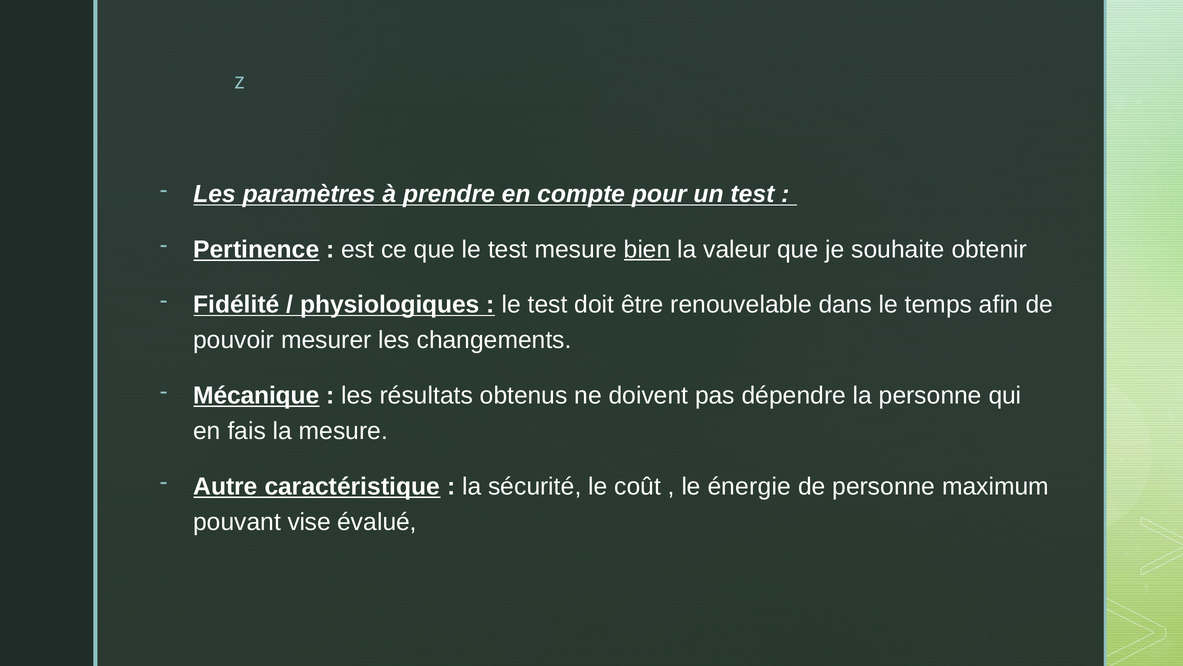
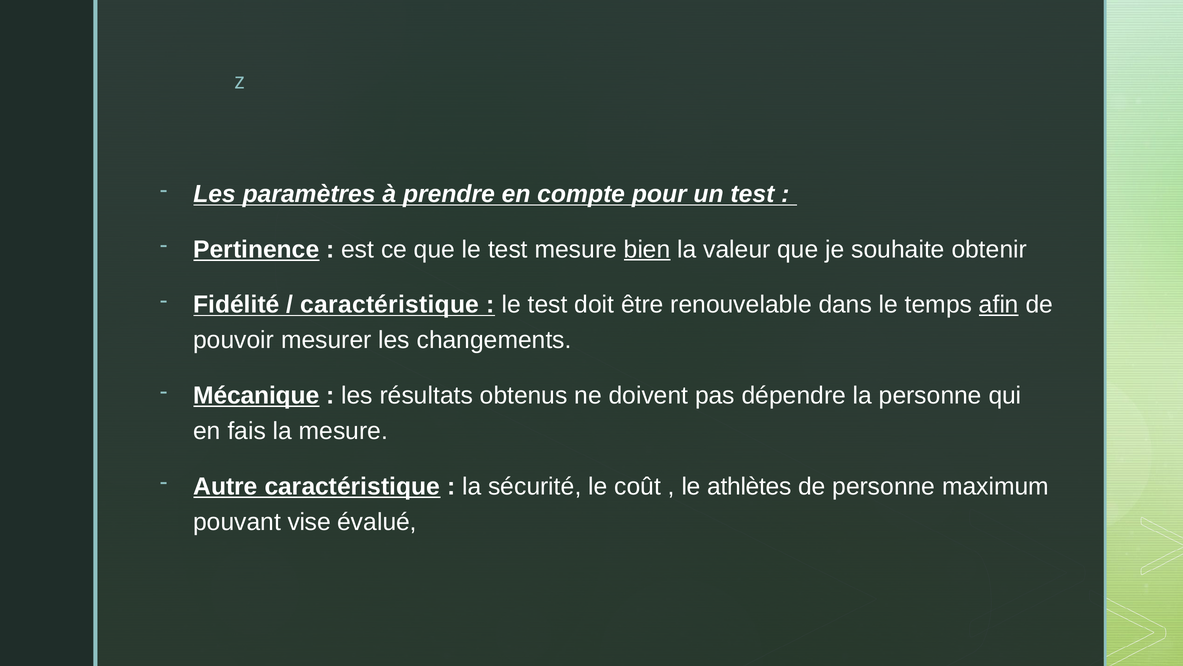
physiologiques: physiologiques -> caractéristique (390, 304)
afin underline: none -> present (999, 304)
énergie: énergie -> athlètes (749, 486)
